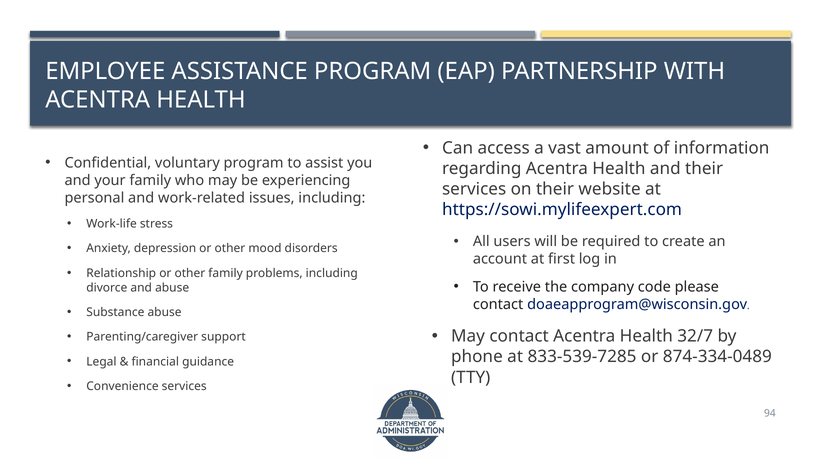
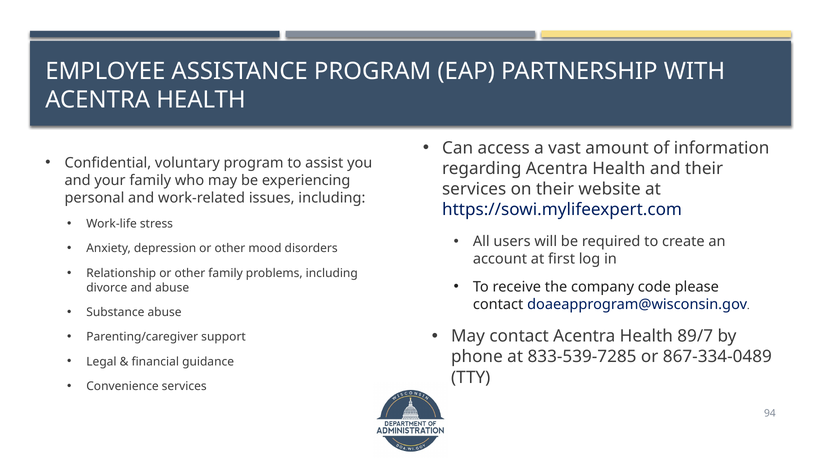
32/7: 32/7 -> 89/7 (695, 336)
874-334-0489: 874-334-0489 -> 867-334-0489 (717, 357)
